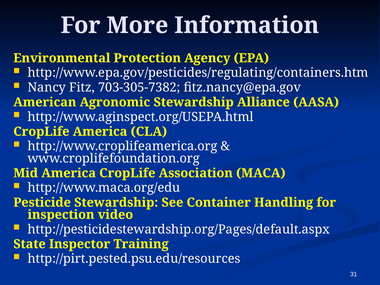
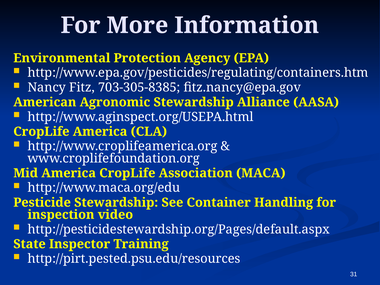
703-305-7382: 703-305-7382 -> 703-305-8385 (139, 87)
